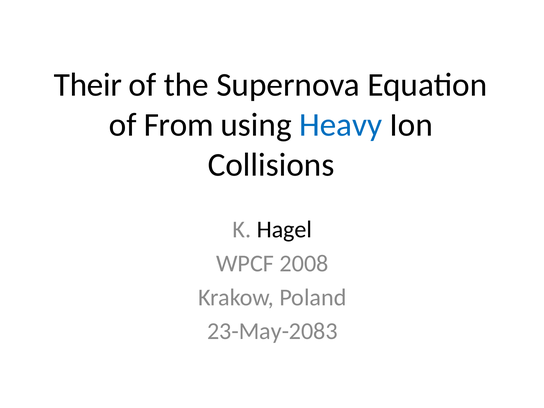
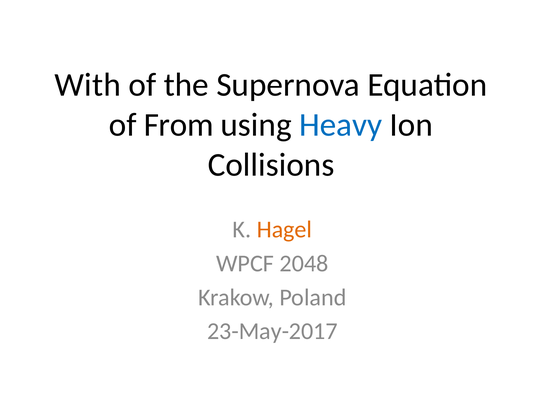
Their: Their -> With (88, 85)
Hagel colour: black -> orange (284, 230)
2008: 2008 -> 2048 (304, 264)
23-May-2083: 23-May-2083 -> 23-May-2017 (272, 331)
